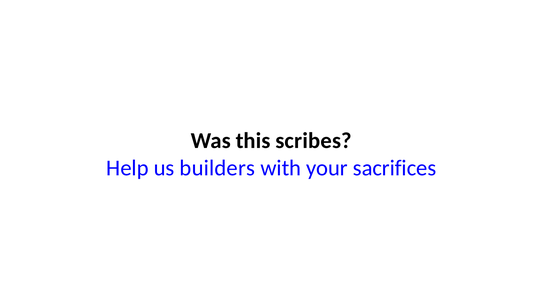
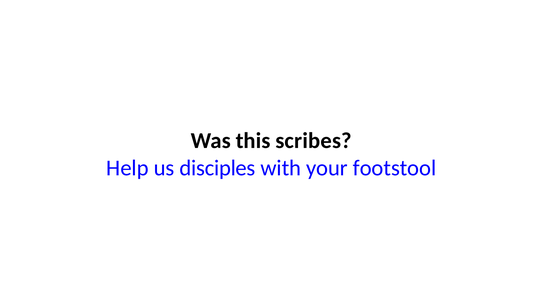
builders: builders -> disciples (218, 168)
sacrifices: sacrifices -> footstool (395, 168)
